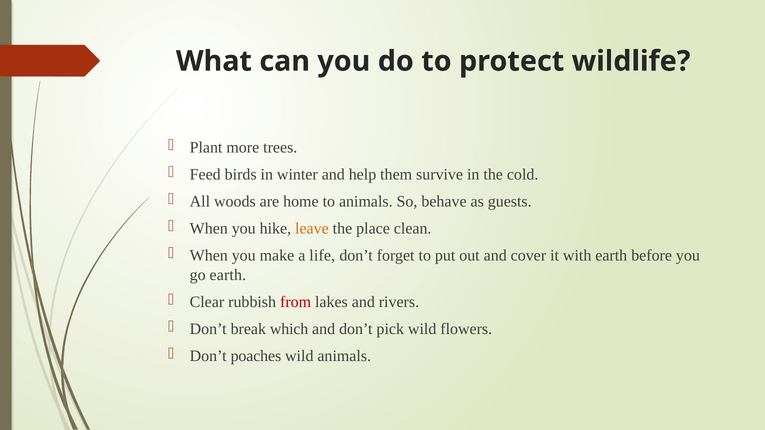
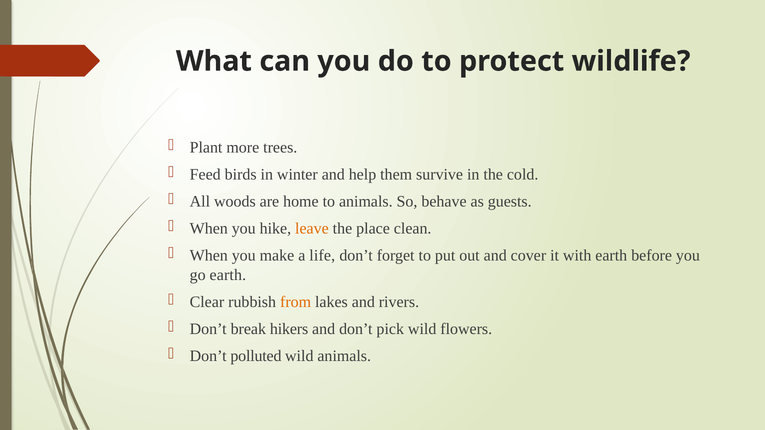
from colour: red -> orange (296, 302)
which: which -> hikers (289, 329)
poaches: poaches -> polluted (256, 356)
